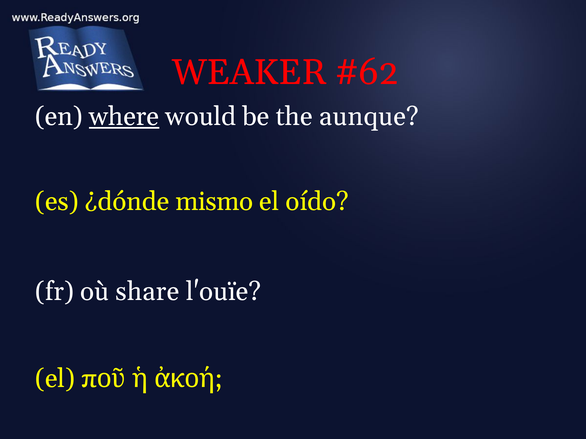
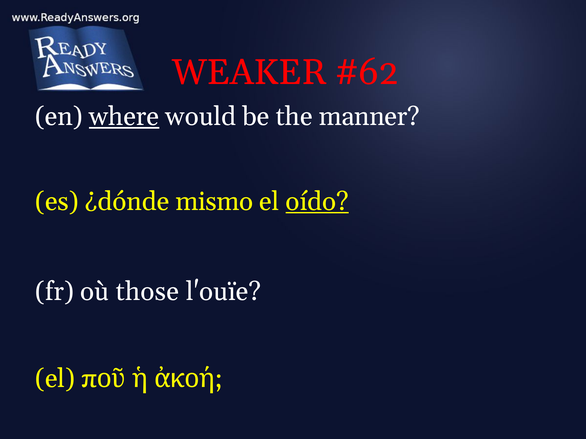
aunque: aunque -> manner (369, 117)
oído underline: none -> present (317, 202)
share: share -> those (148, 292)
